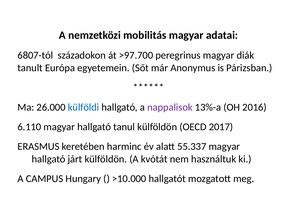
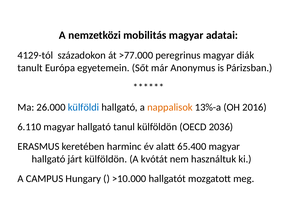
6807-tól: 6807-tól -> 4129-tól (35, 55)
>97.700: >97.700 -> >77.000 (136, 55)
nappalisok colour: purple -> orange (170, 107)
2017: 2017 -> 2036 (221, 127)
55.337: 55.337 -> 65.400 (192, 147)
